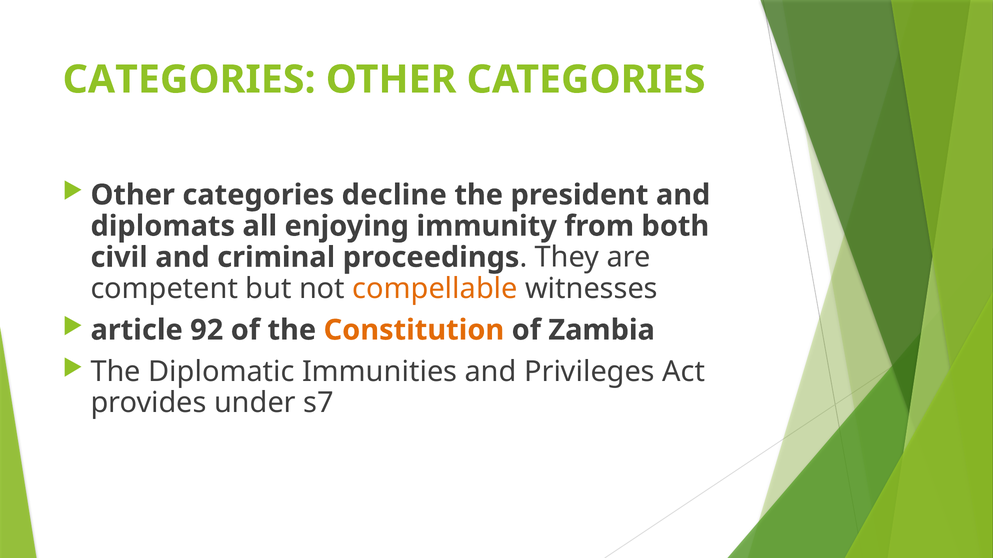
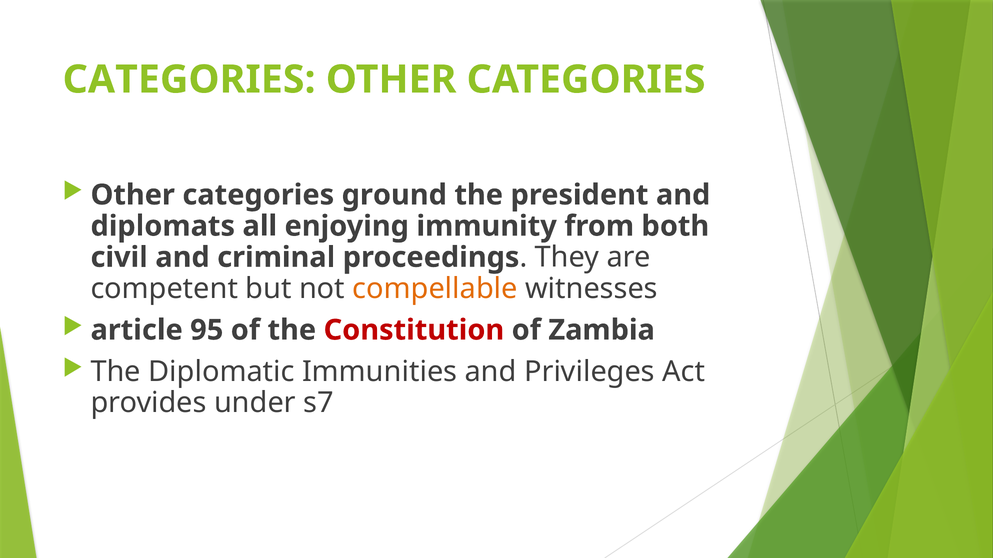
decline: decline -> ground (394, 195)
92: 92 -> 95 (207, 330)
Constitution colour: orange -> red (414, 330)
